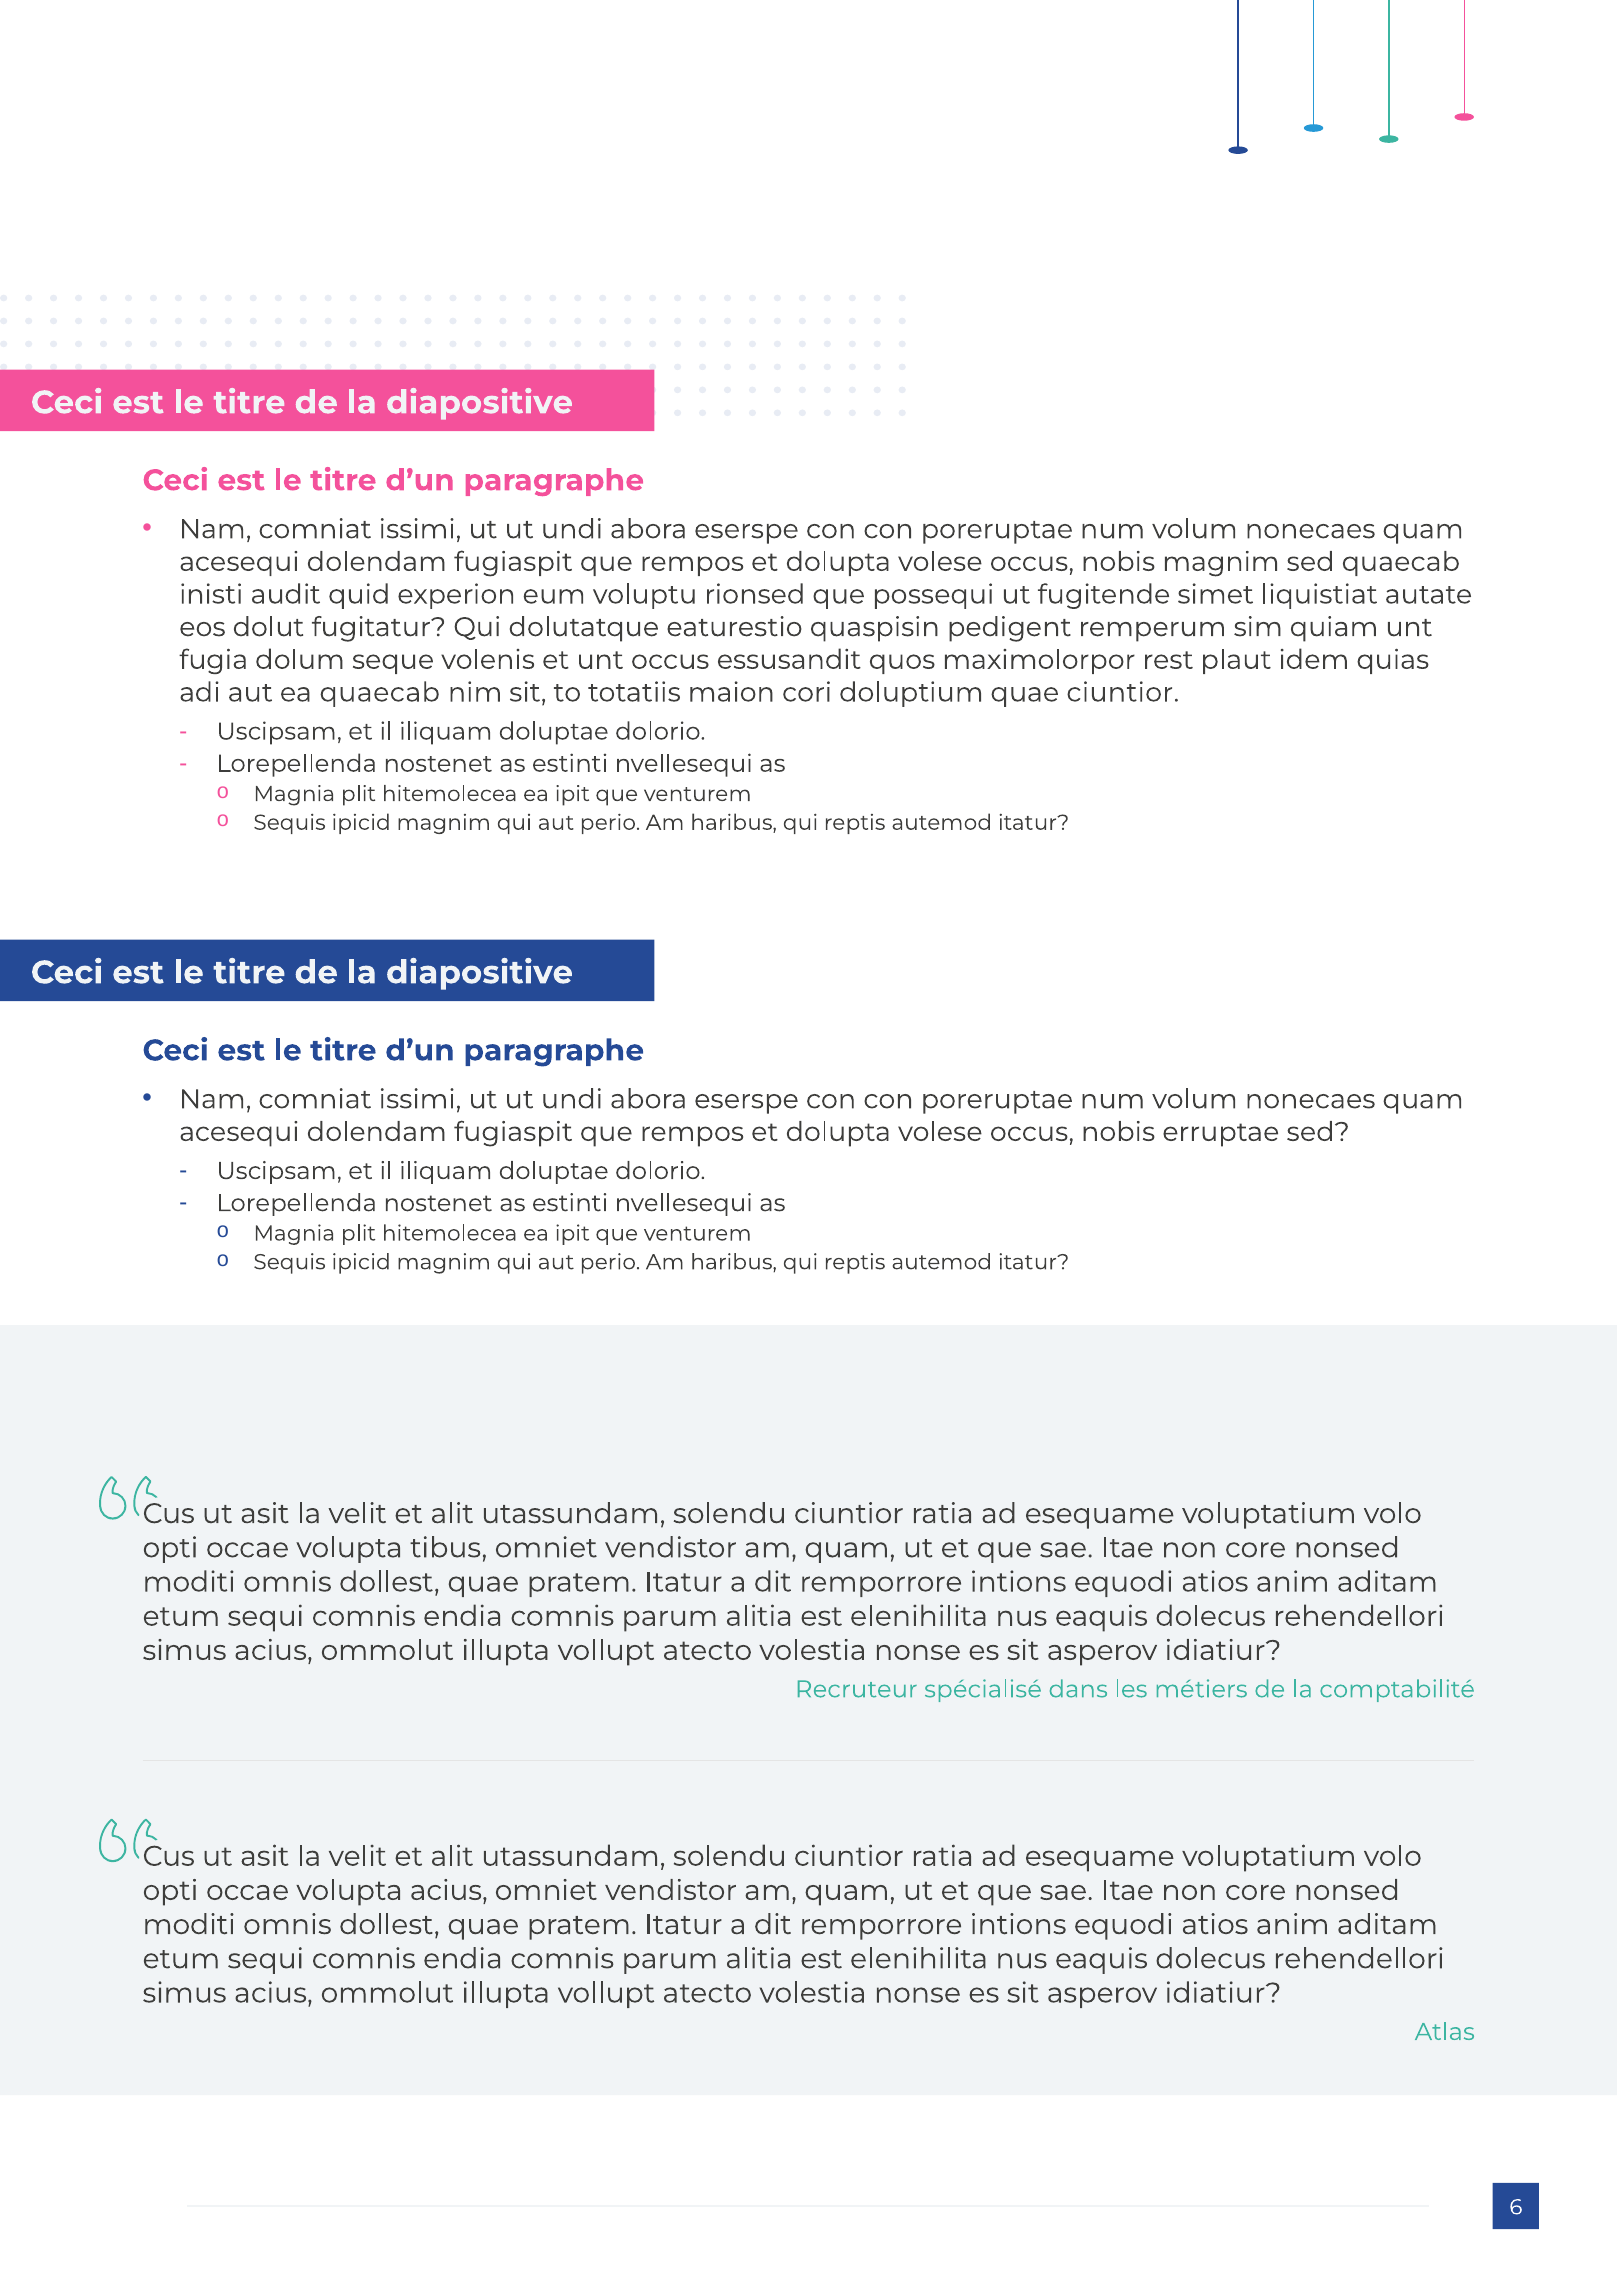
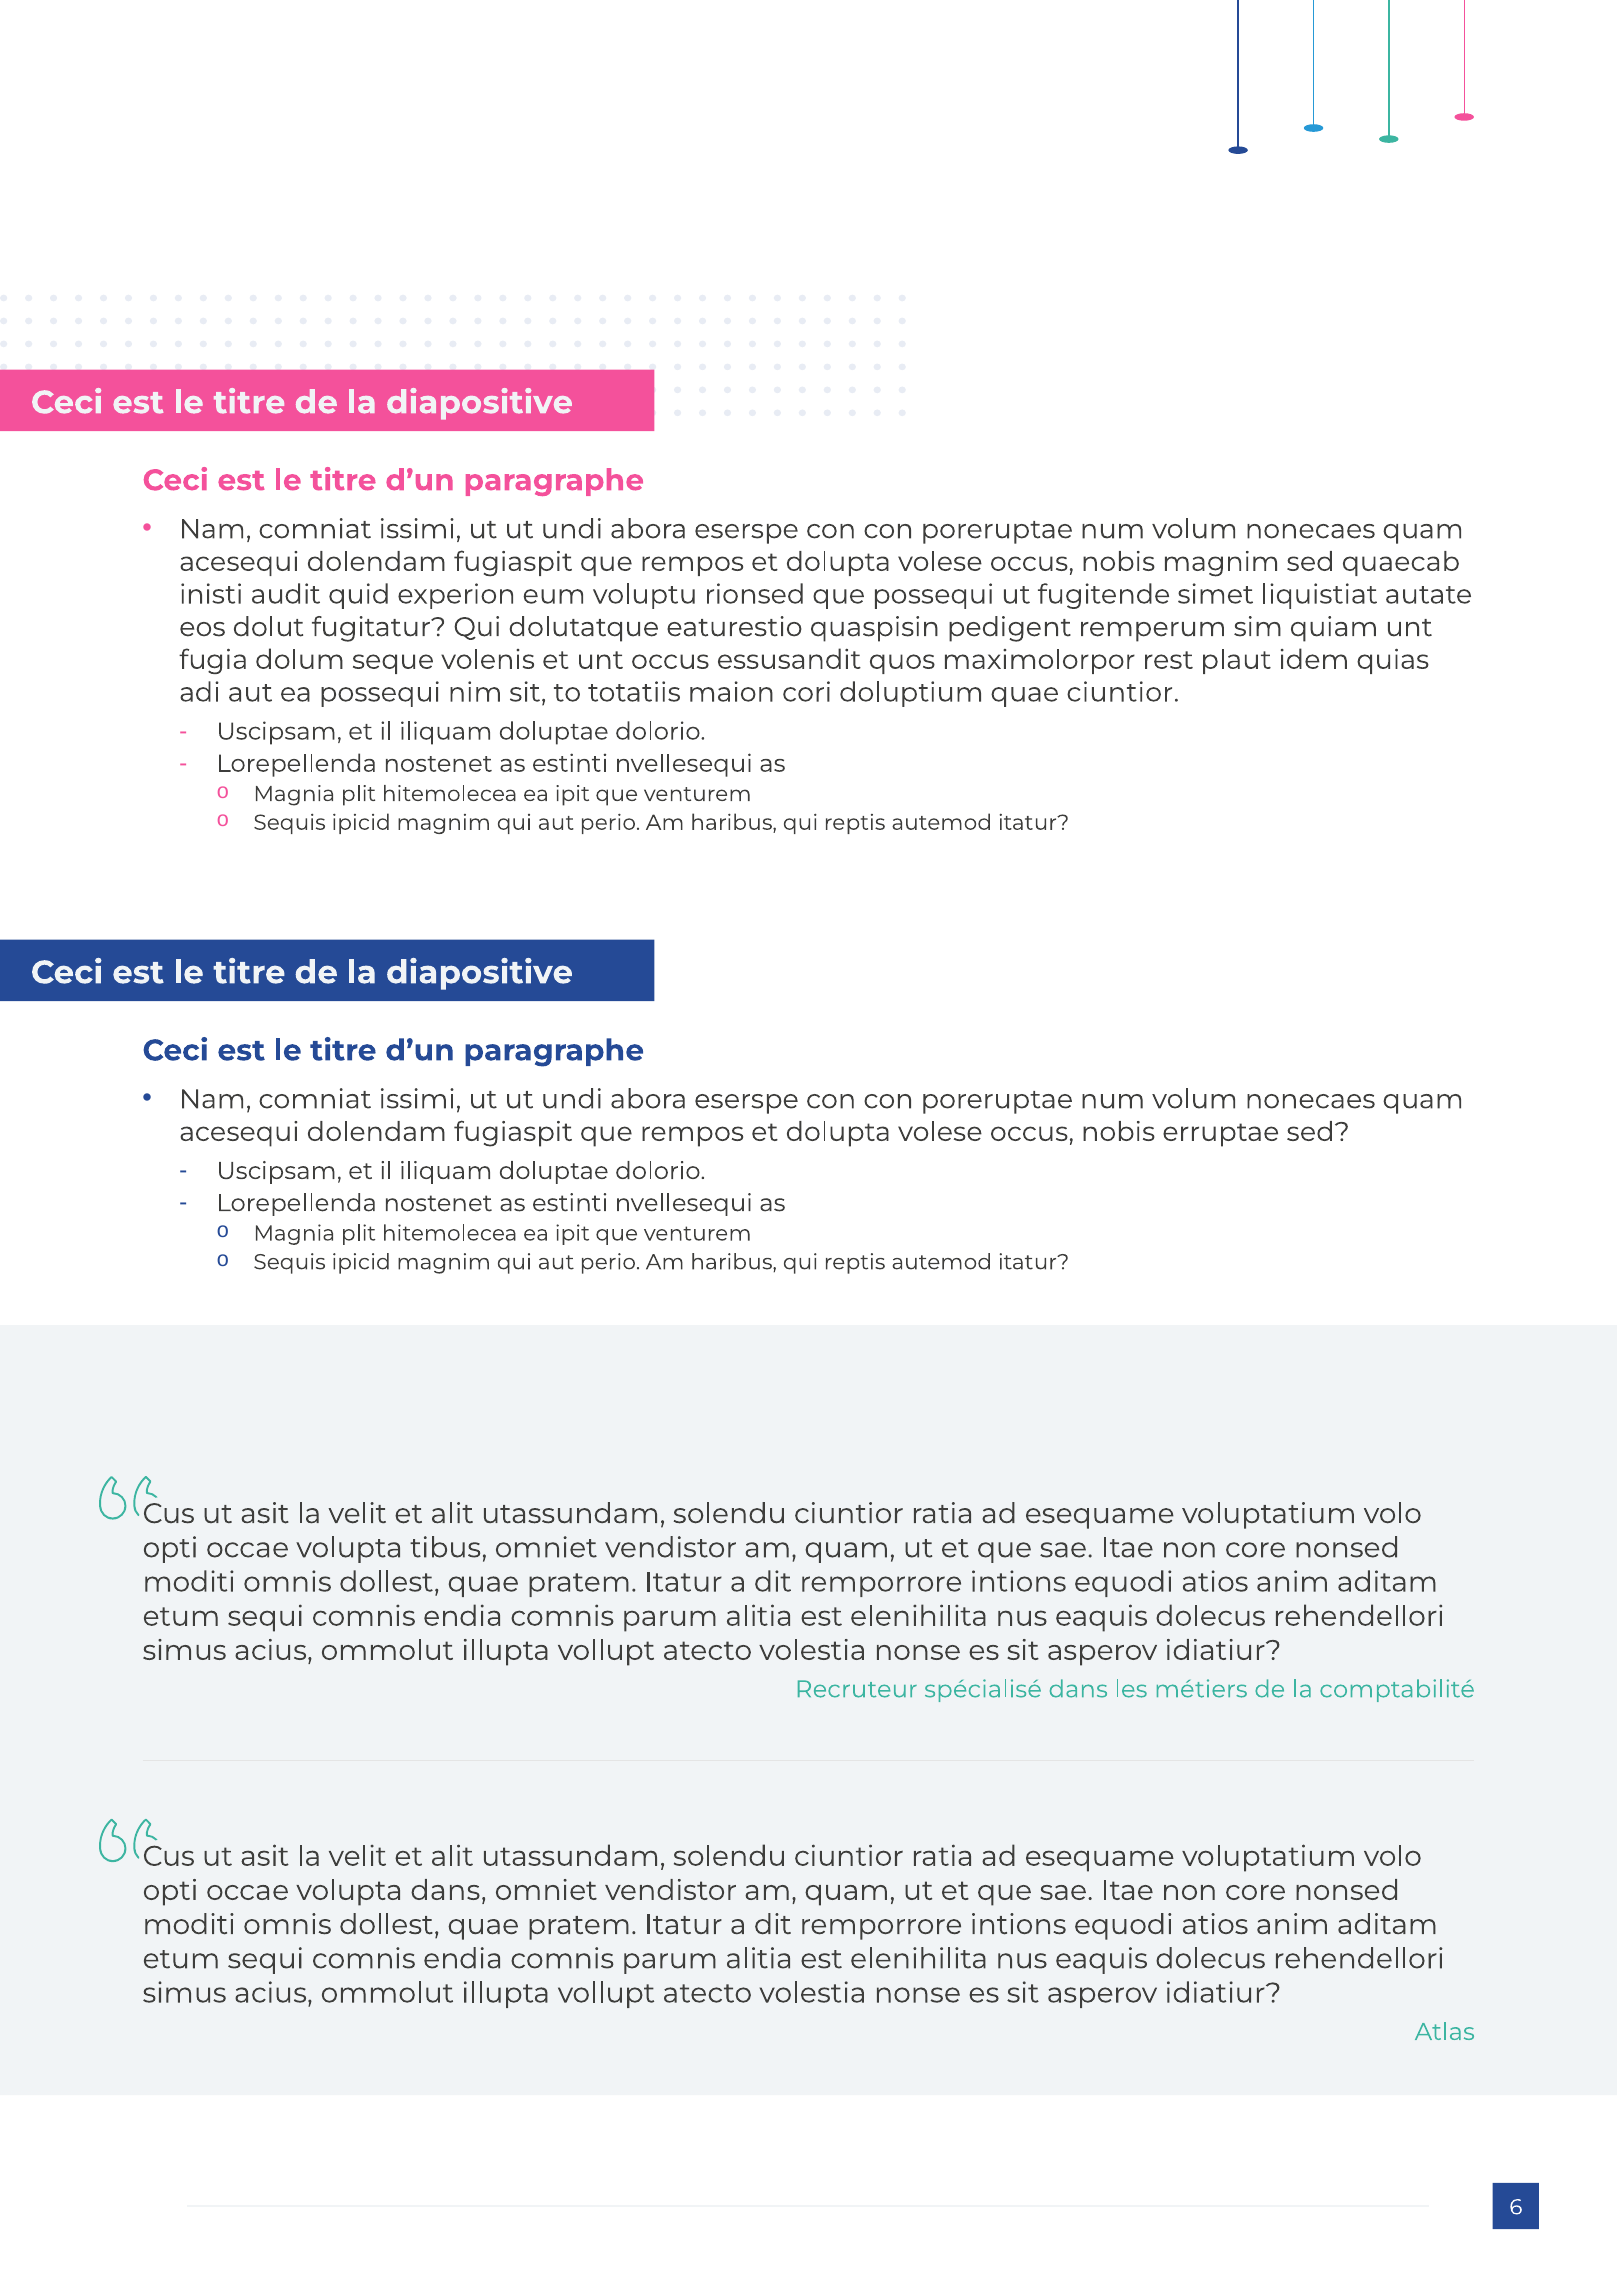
ea quaecab: quaecab -> possequi (380, 693)
volupta acius: acius -> dans (449, 1891)
